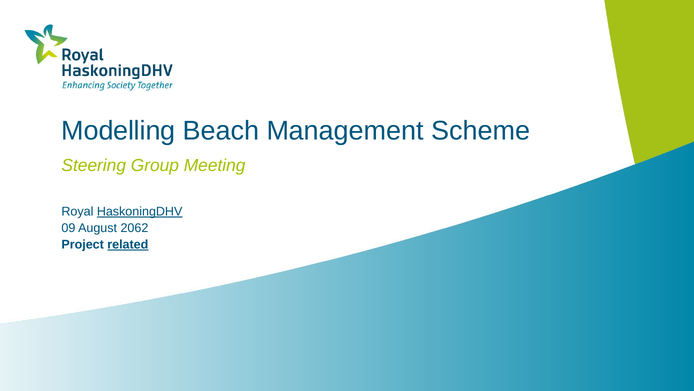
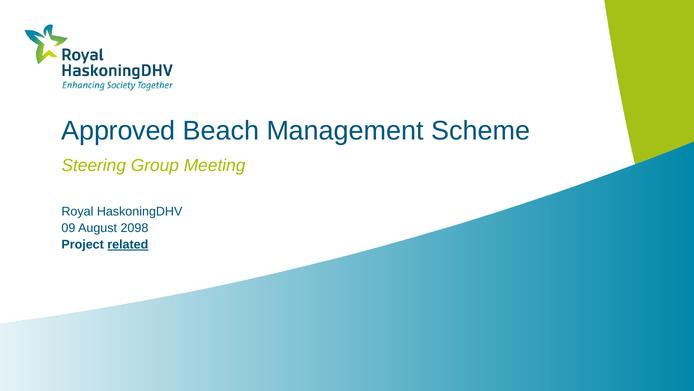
Modelling: Modelling -> Approved (118, 130)
HaskoningDHV underline: present -> none (140, 211)
2062: 2062 -> 2098 (134, 228)
